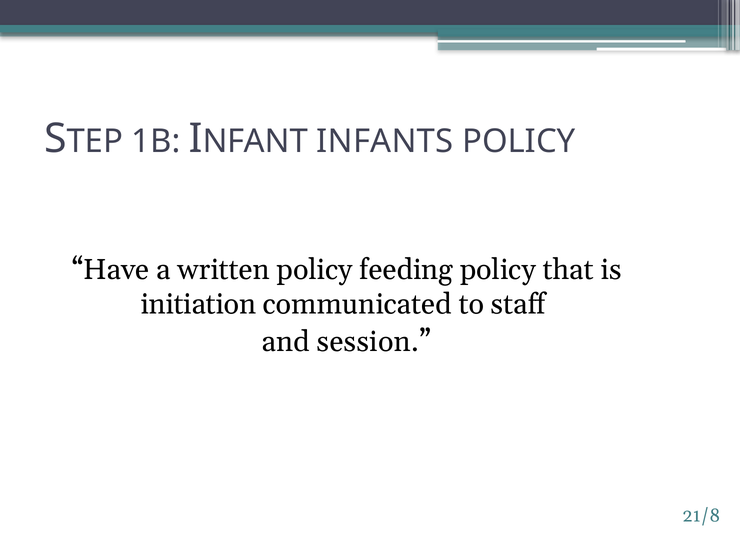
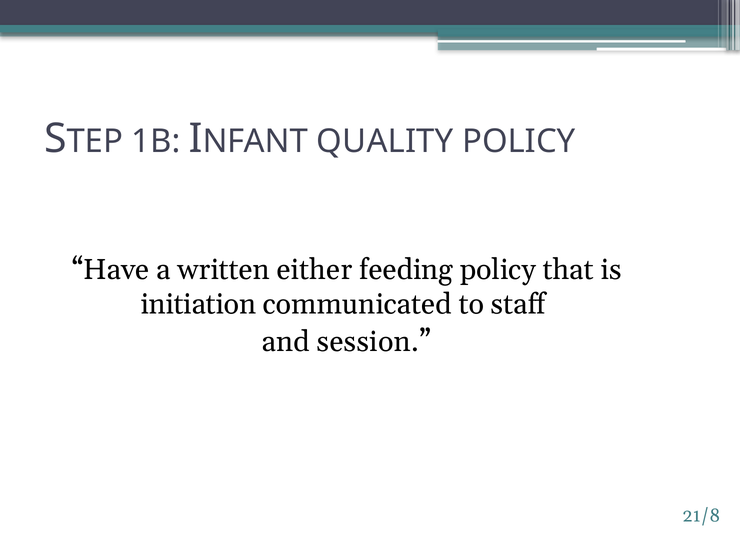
INFANTS: INFANTS -> QUALITY (385, 141)
written policy: policy -> either (314, 270)
